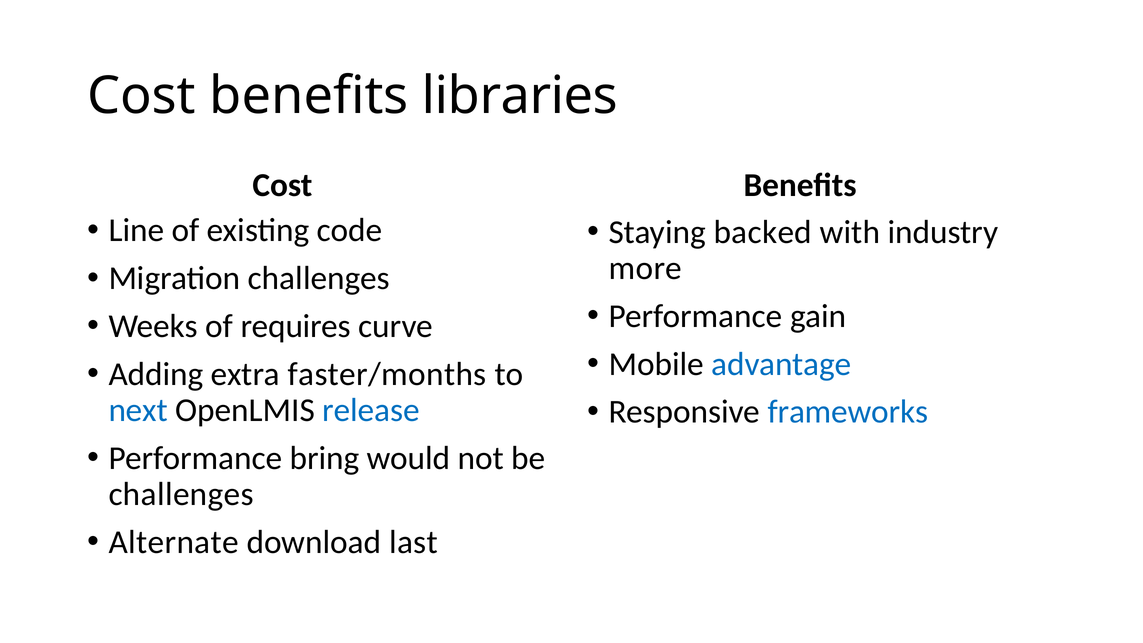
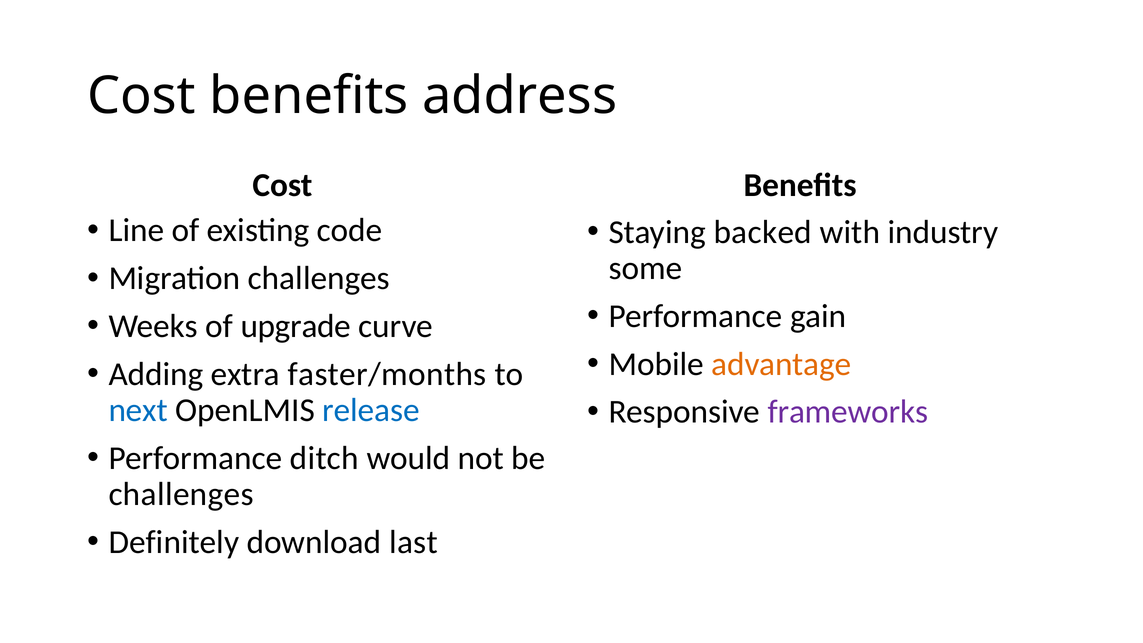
libraries: libraries -> address (520, 96)
more: more -> some (646, 268)
requires: requires -> upgrade (296, 326)
advantage colour: blue -> orange (781, 364)
frameworks colour: blue -> purple (848, 412)
bring: bring -> ditch (324, 458)
Alternate: Alternate -> Definitely (174, 542)
